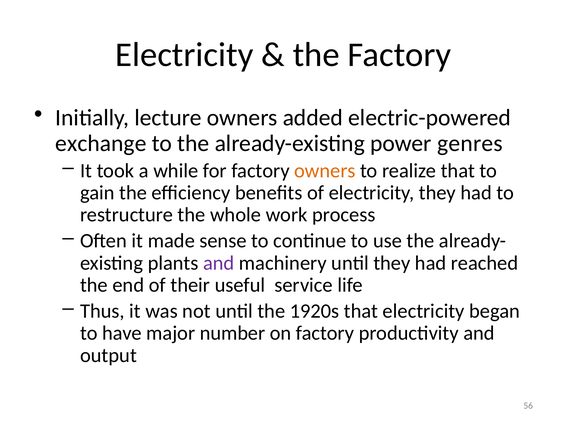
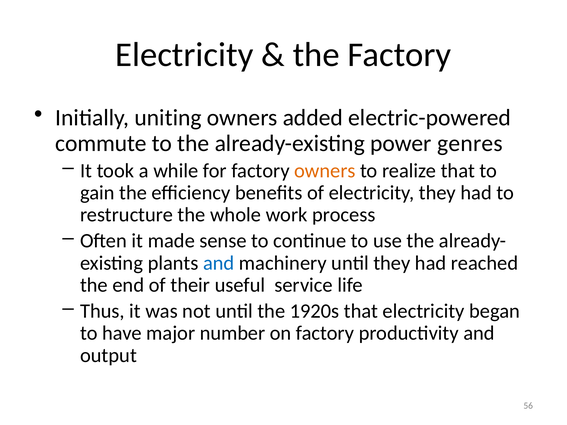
lecture: lecture -> uniting (168, 118)
exchange: exchange -> commute (101, 143)
and colour: purple -> blue (219, 263)
